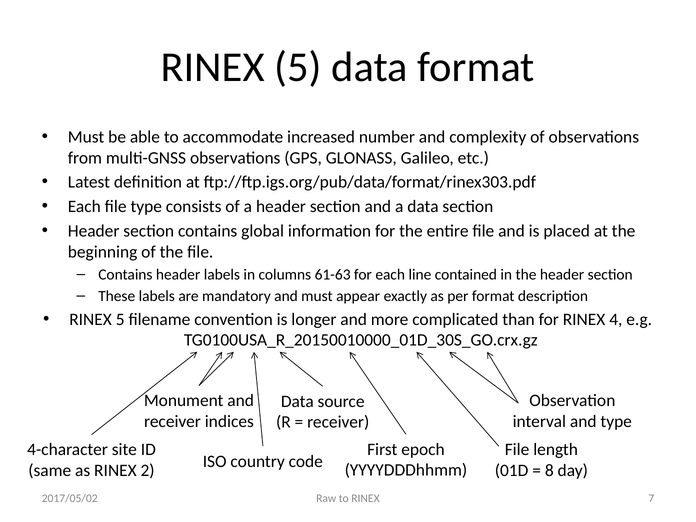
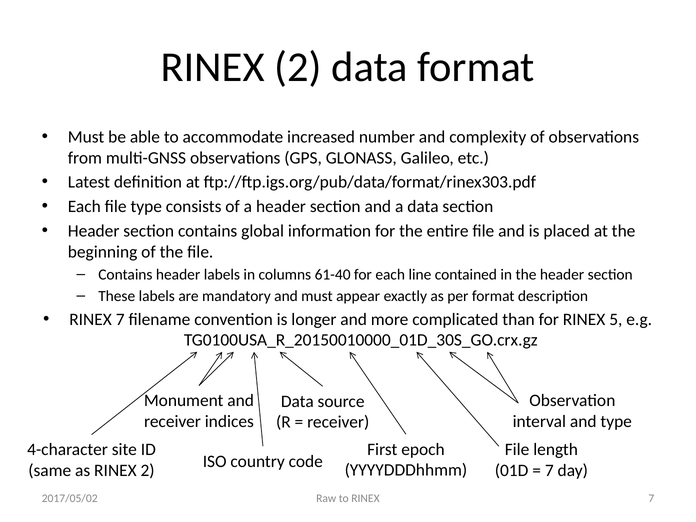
5: 5 -> 2 (298, 67)
61-63: 61-63 -> 61-40 (333, 274)
5: 5 -> 7 (120, 319)
4: 4 -> 5 (616, 319)
8: 8 -> 7 (549, 471)
